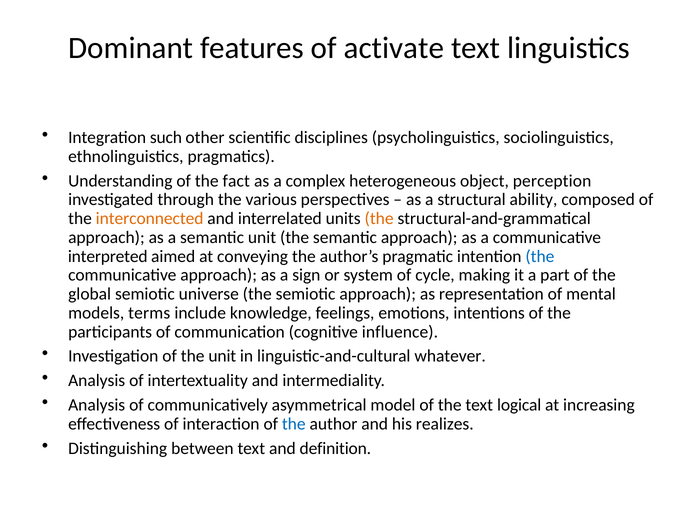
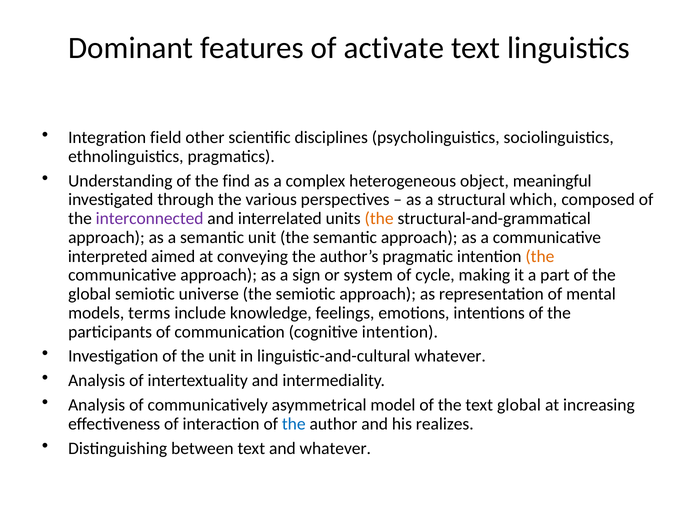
such: such -> field (166, 138)
fact: fact -> find (236, 181)
perception: perception -> meaningful (552, 181)
ability: ability -> which (533, 200)
interconnected colour: orange -> purple (150, 219)
the colour: blue -> orange (540, 256)
cognitive influence: influence -> intention (400, 332)
text logical: logical -> global (519, 405)
and definition: definition -> whatever (335, 449)
